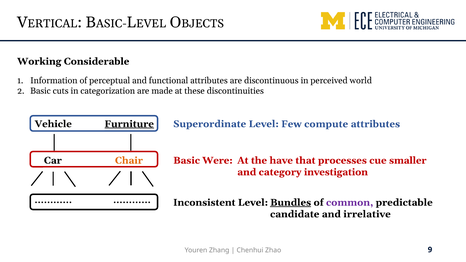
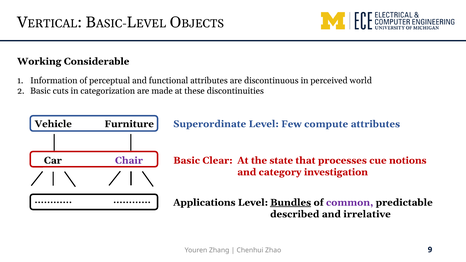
Furniture underline: present -> none (129, 124)
Chair colour: orange -> purple (129, 161)
Were: Were -> Clear (218, 161)
have: have -> state (281, 160)
smaller: smaller -> notions (408, 160)
Inconsistent: Inconsistent -> Applications (204, 203)
candidate: candidate -> described (295, 214)
